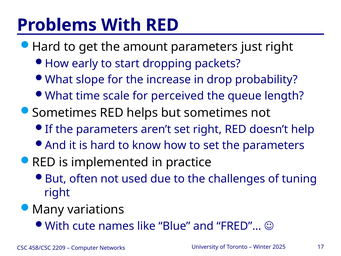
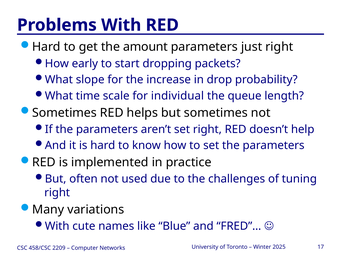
perceived: perceived -> individual (177, 96)
